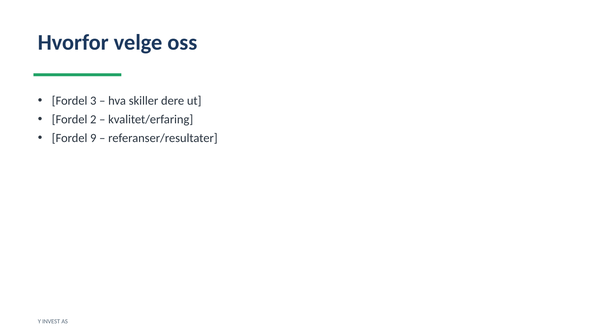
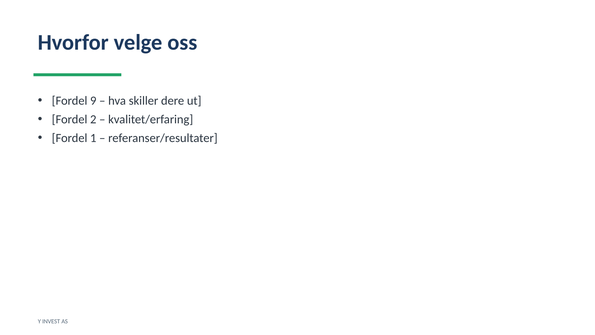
3: 3 -> 9 (93, 101)
9: 9 -> 1 (93, 138)
